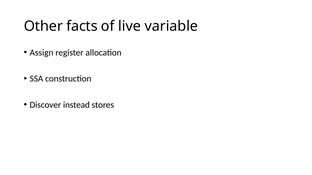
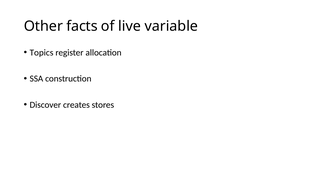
Assign: Assign -> Topics (42, 53)
instead: instead -> creates (76, 105)
